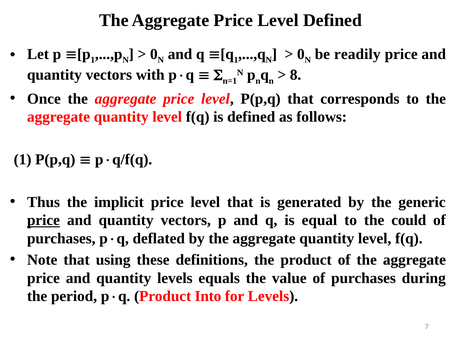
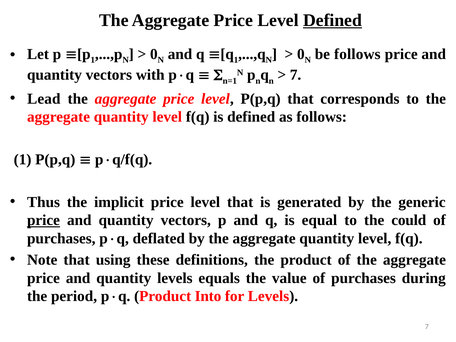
Defined underline: none -> present (333, 20)
be readily: readily -> follows (357, 54)
8: 8 -> 7 (296, 75)
Once: Once -> Lead (44, 99)
